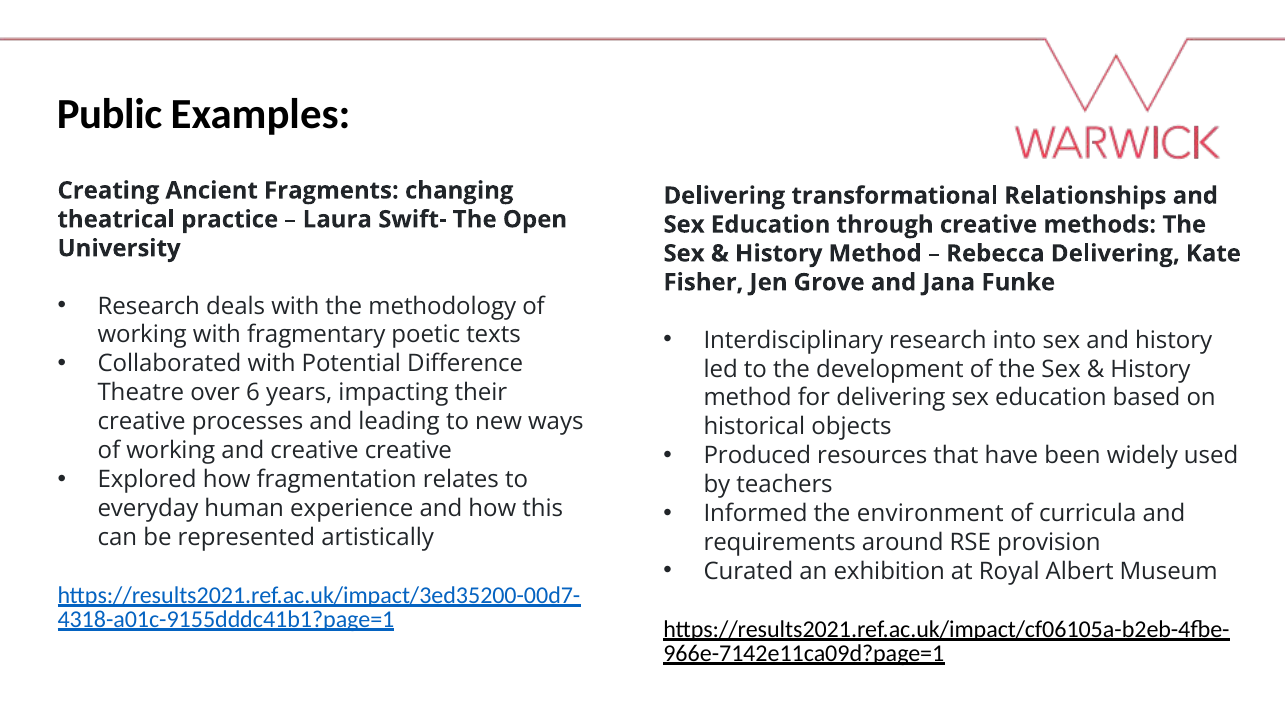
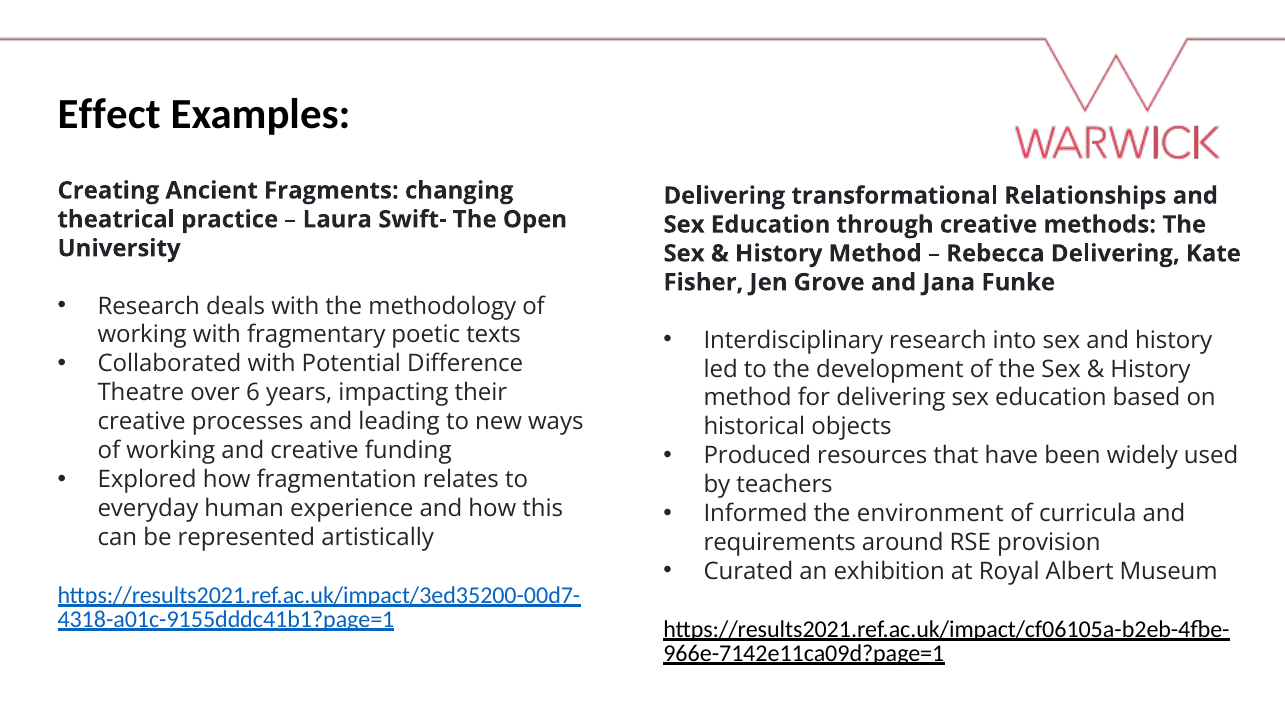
Public: Public -> Effect (109, 115)
creative creative: creative -> funding (408, 451)
